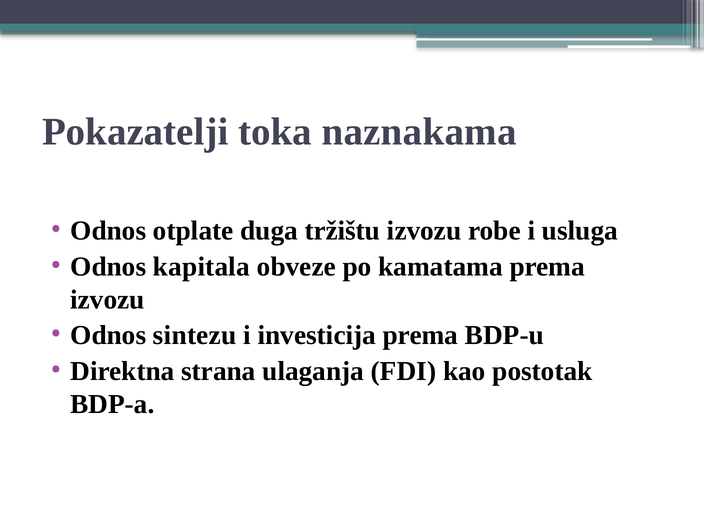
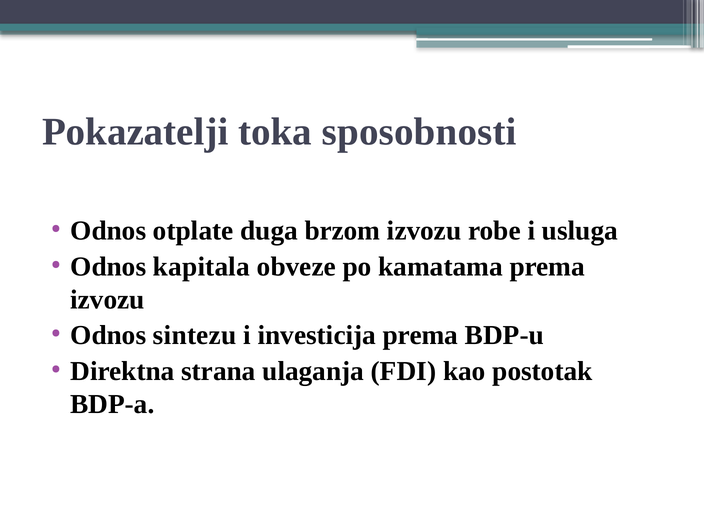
naznakama: naznakama -> sposobnosti (419, 132)
tržištu: tržištu -> brzom (343, 231)
